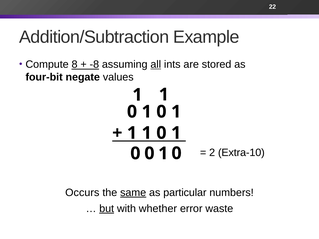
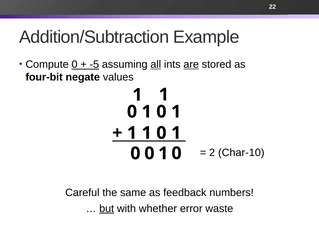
Compute 8: 8 -> 0 (75, 65)
-8: -8 -> -5 (94, 65)
are underline: none -> present (191, 65)
Extra-10: Extra-10 -> Char-10 (241, 153)
Occurs: Occurs -> Careful (82, 193)
same underline: present -> none (133, 193)
particular: particular -> feedback (185, 193)
